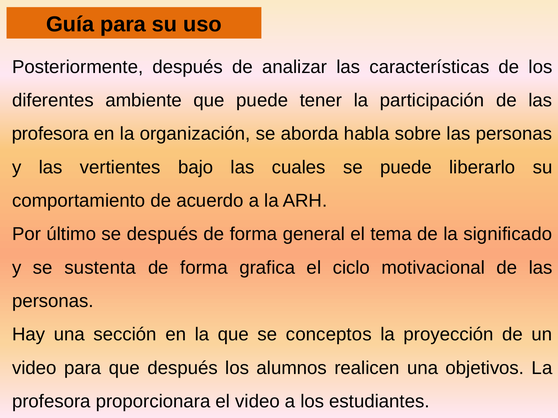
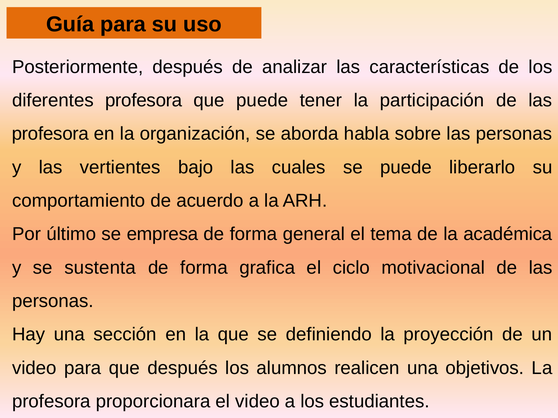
diferentes ambiente: ambiente -> profesora (144, 101)
se después: después -> empresa (162, 234)
significado: significado -> académica (508, 234)
conceptos: conceptos -> definiendo (329, 335)
